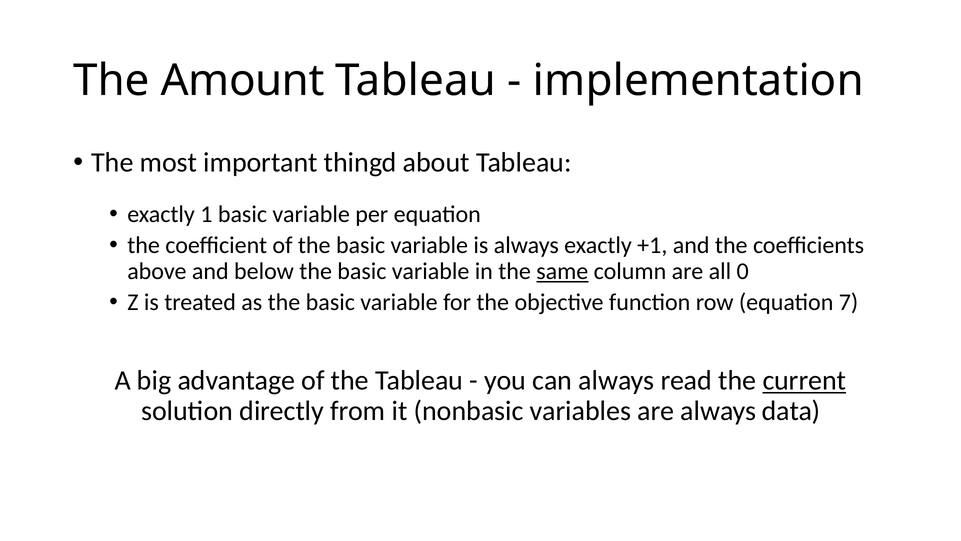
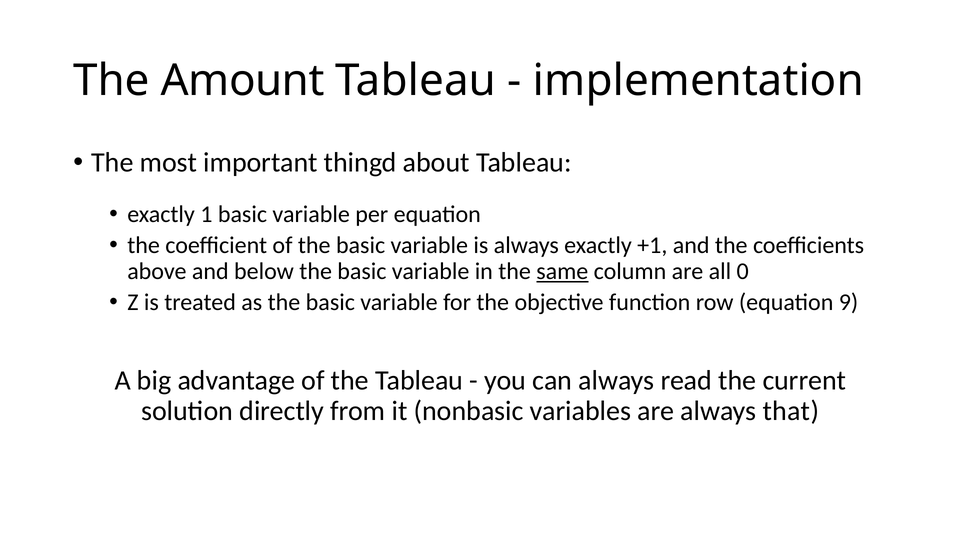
7: 7 -> 9 (849, 302)
current underline: present -> none (804, 380)
data: data -> that (791, 411)
